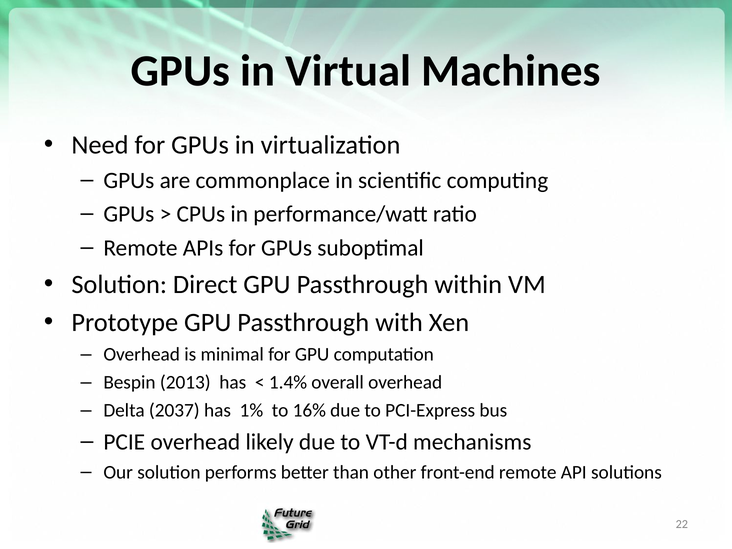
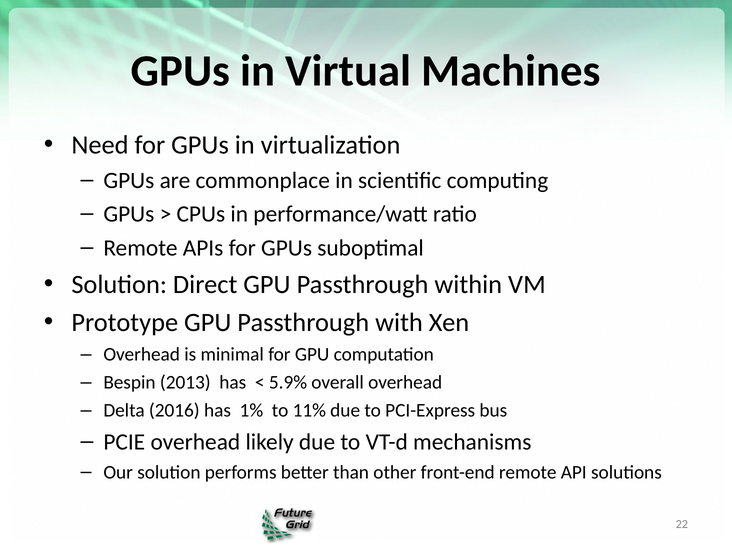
1.4%: 1.4% -> 5.9% (288, 382)
2037: 2037 -> 2016 (174, 411)
16%: 16% -> 11% (309, 411)
